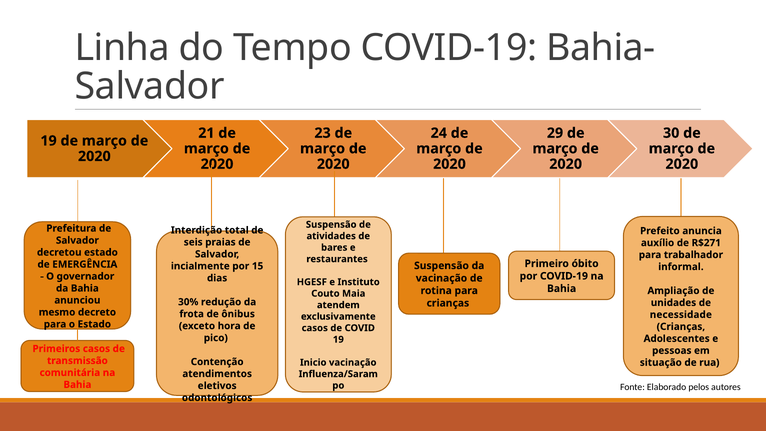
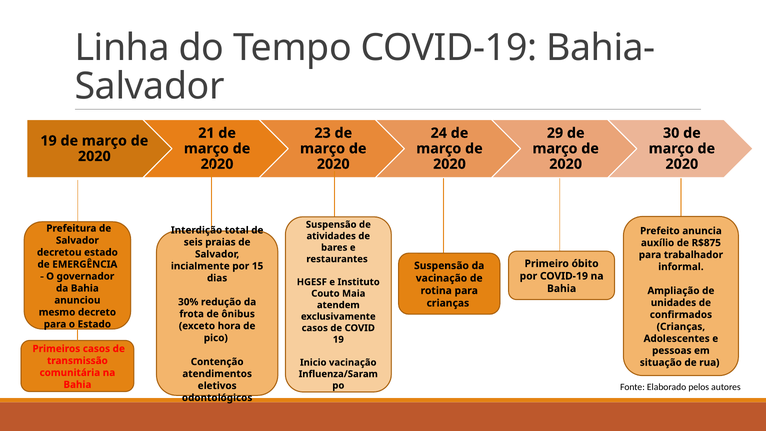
R$271: R$271 -> R$875 (706, 243)
necessidade: necessidade -> confirmados (681, 315)
